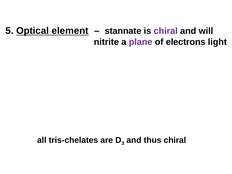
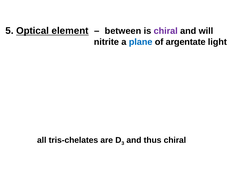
stannate: stannate -> between (123, 31)
plane colour: purple -> blue (141, 42)
electrons: electrons -> argentate (186, 42)
